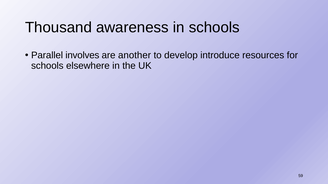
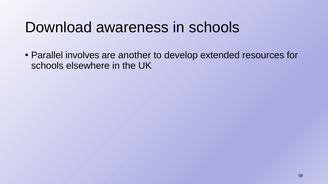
Thousand: Thousand -> Download (58, 28)
introduce: introduce -> extended (220, 55)
